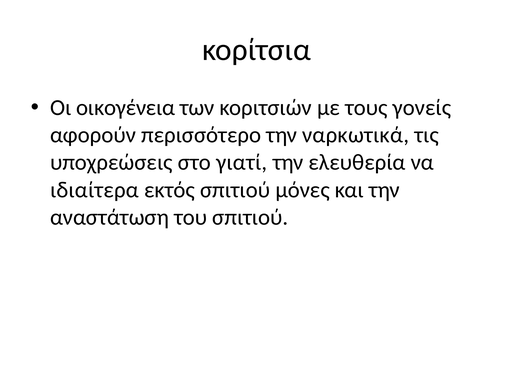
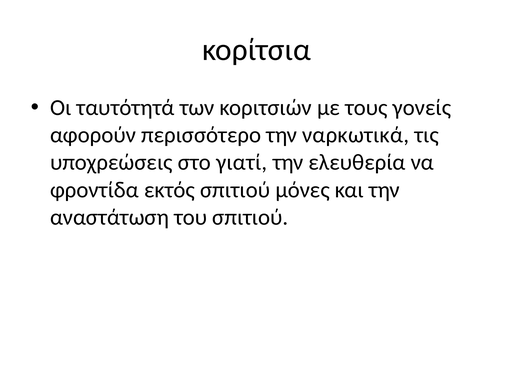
οικογένεια: οικογένεια -> ταυτότητά (126, 108)
ιδιαίτερα: ιδιαίτερα -> φροντίδα (94, 190)
